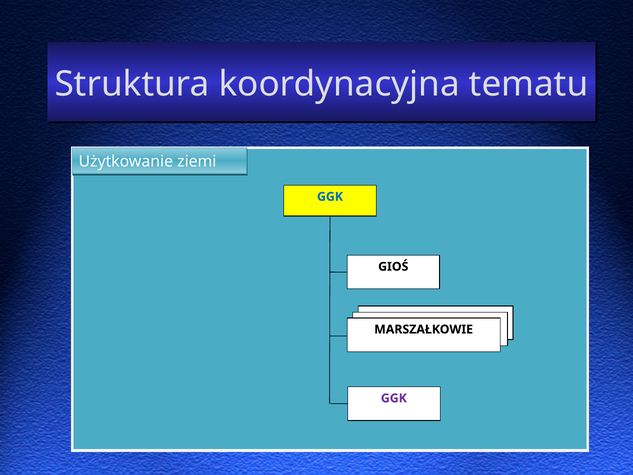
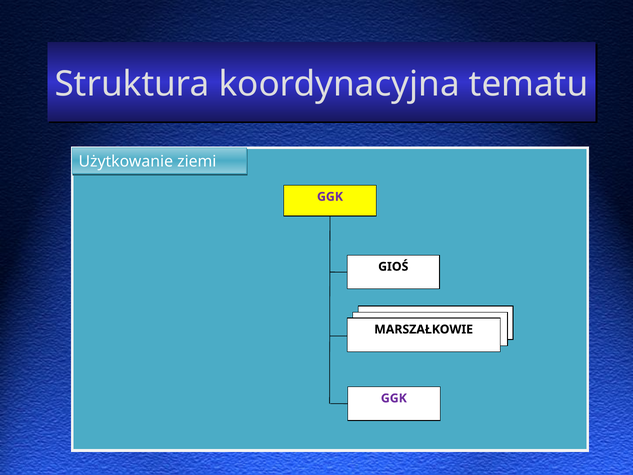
GGK colour: blue -> purple (330, 197)
